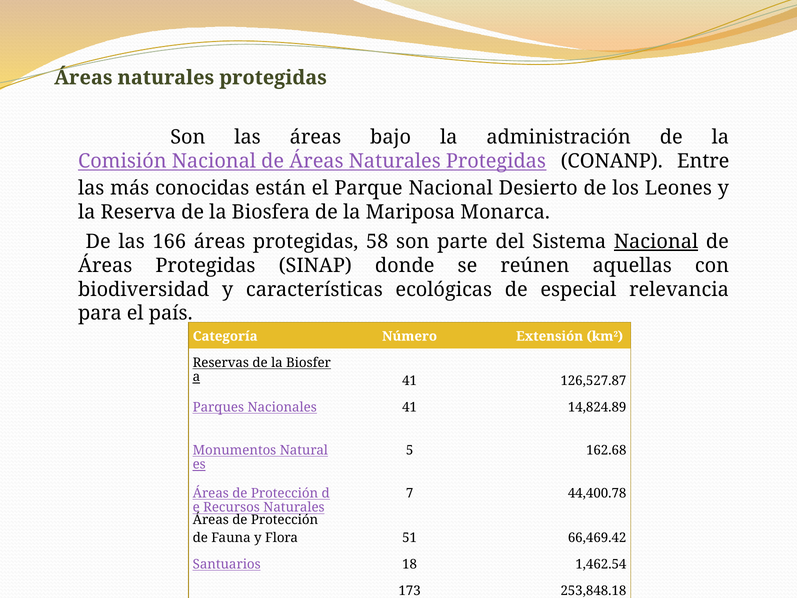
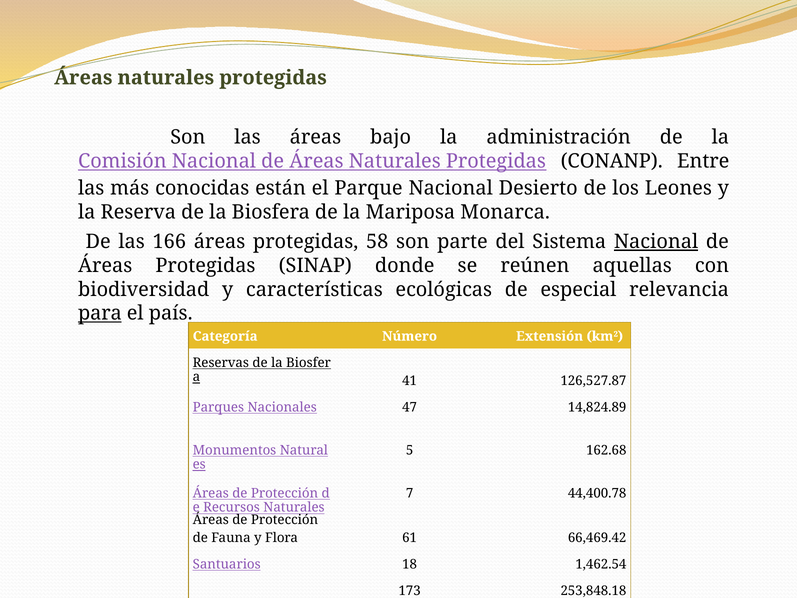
para underline: none -> present (100, 313)
Nacionales 41: 41 -> 47 (410, 407)
51: 51 -> 61 (410, 538)
